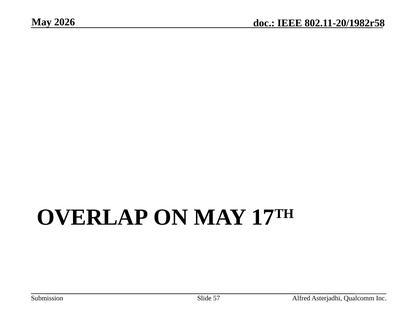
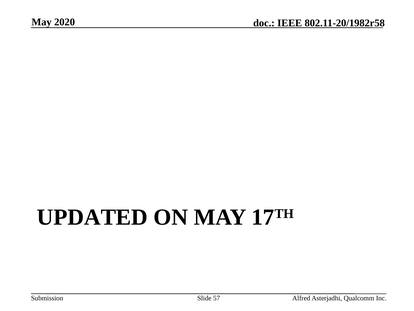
2026: 2026 -> 2020 (65, 22)
OVERLAP: OVERLAP -> UPDATED (92, 217)
